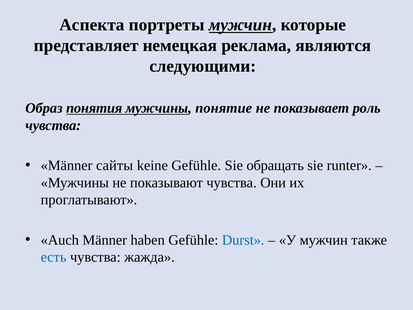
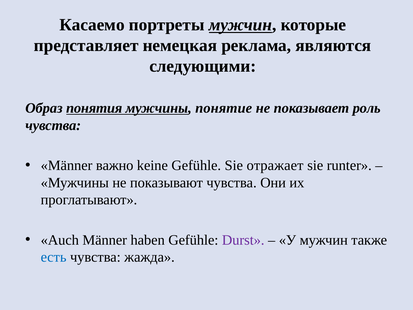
Аспекта: Аспекта -> Касаемо (92, 25)
сайты: сайты -> важно (115, 165)
обращать: обращать -> отражает (275, 165)
Durst colour: blue -> purple (243, 240)
